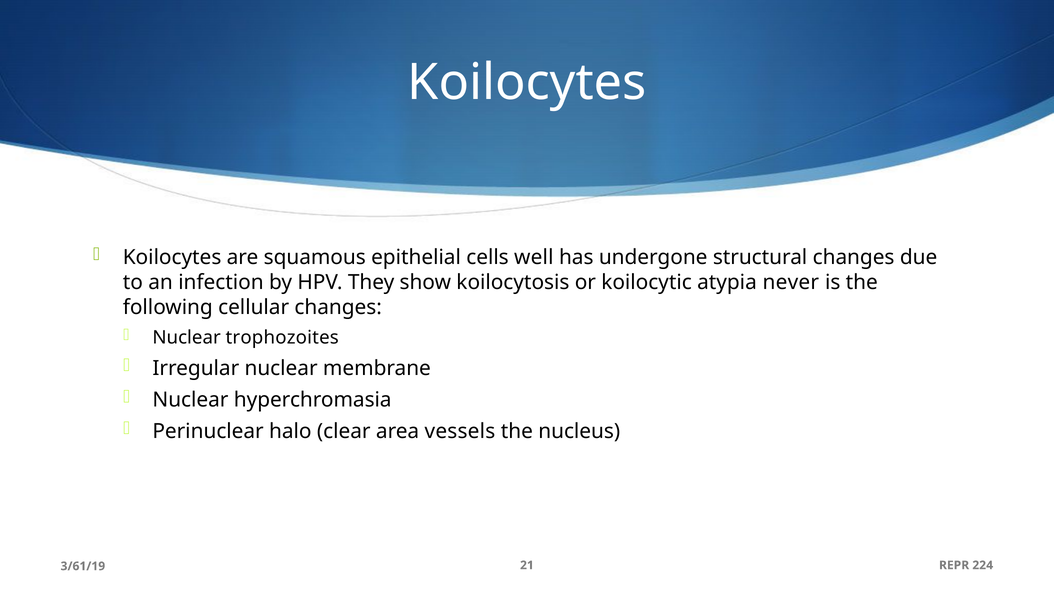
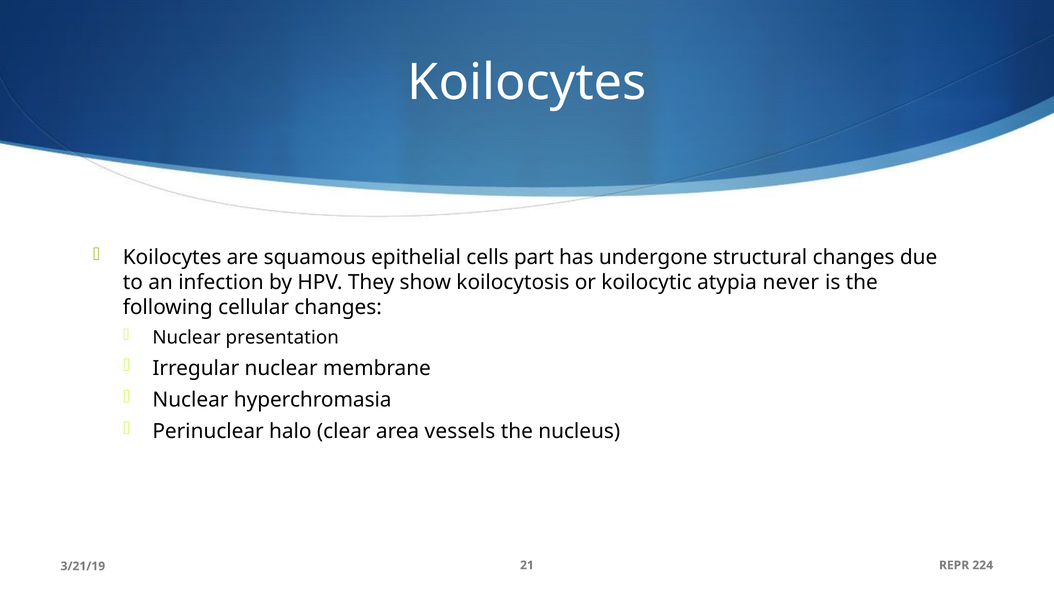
well: well -> part (534, 257)
trophozoites: trophozoites -> presentation (282, 338)
3/61/19: 3/61/19 -> 3/21/19 (83, 566)
